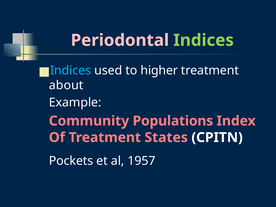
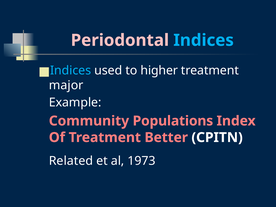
Indices colour: light green -> light blue (204, 40)
about: about -> major (66, 85)
States: States -> Better (166, 137)
Pockets: Pockets -> Related (71, 161)
1957: 1957 -> 1973 (141, 161)
